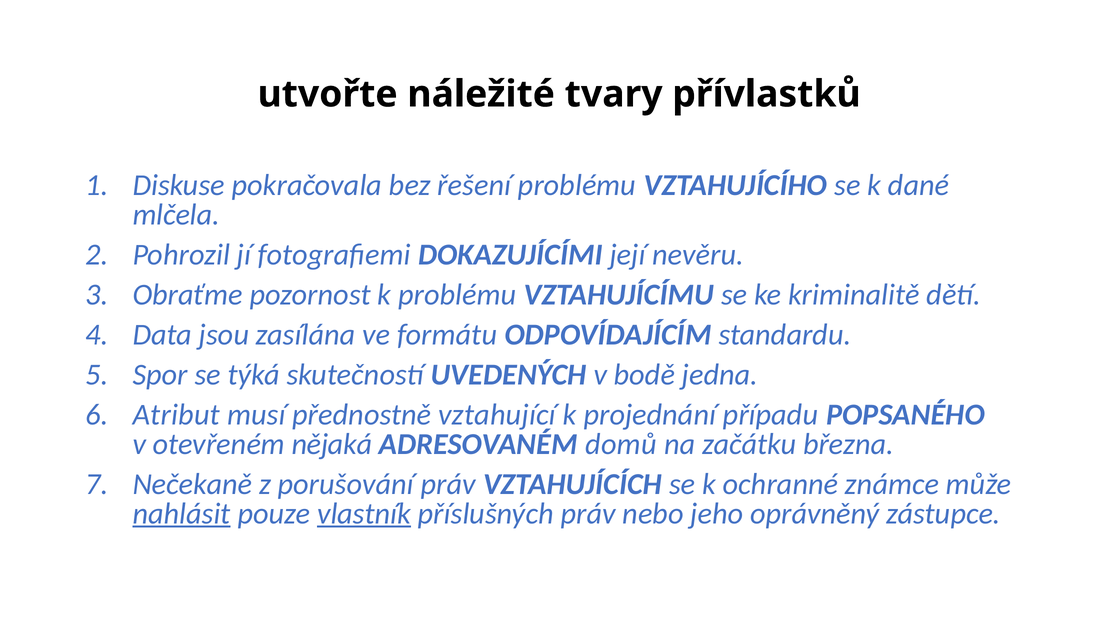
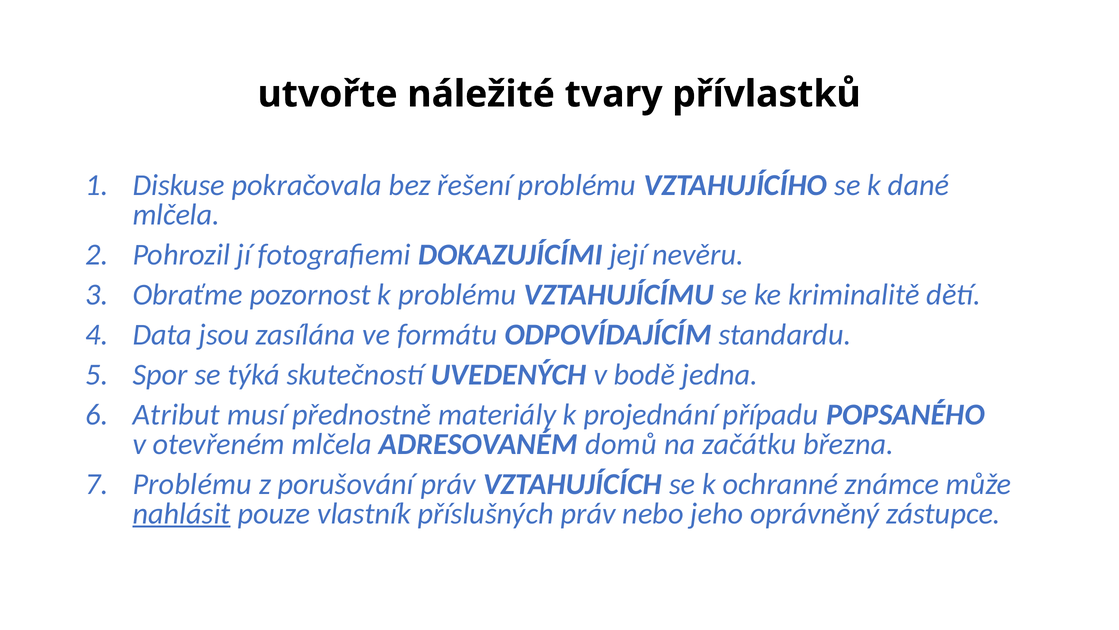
vztahující: vztahující -> materiály (497, 414)
otevřeném nějaká: nějaká -> mlčela (332, 444)
Nečekaně: Nečekaně -> Problému (192, 484)
vlastník underline: present -> none (364, 513)
